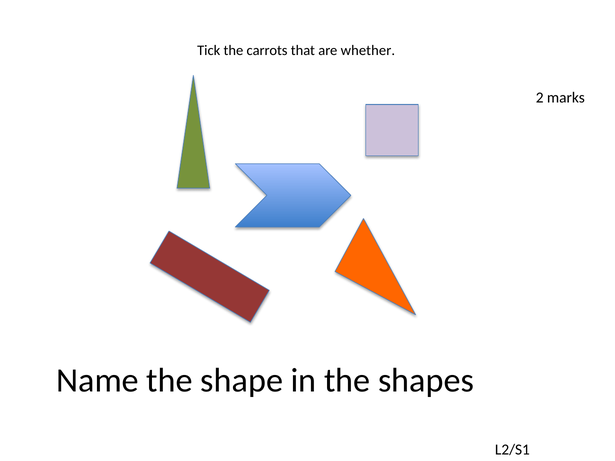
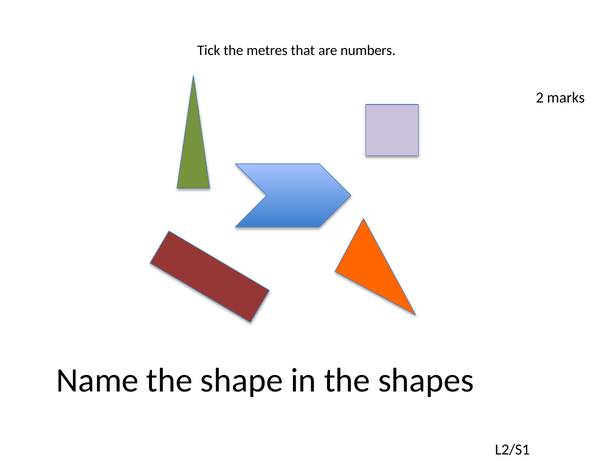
carrots: carrots -> metres (267, 51)
whether: whether -> numbers (368, 51)
